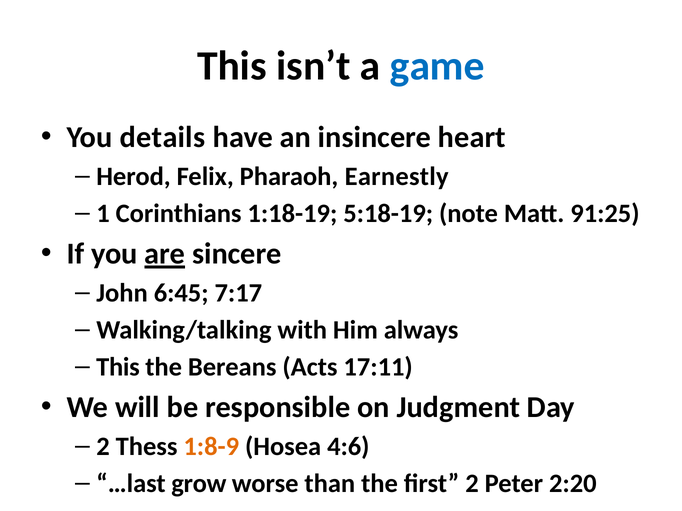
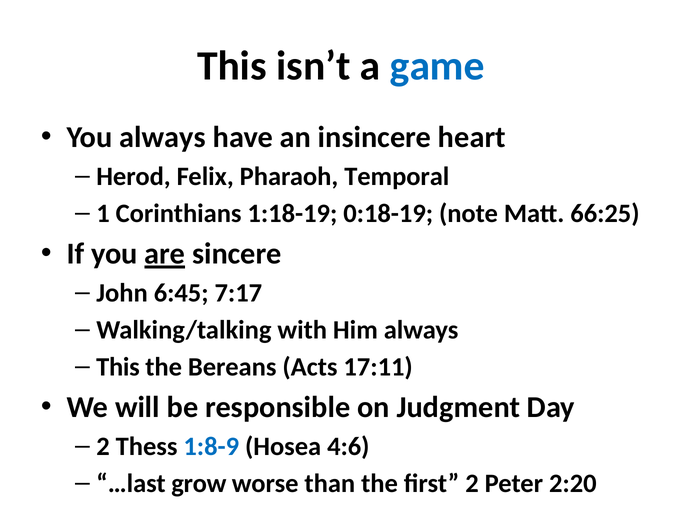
You details: details -> always (163, 137)
Earnestly: Earnestly -> Temporal (397, 177)
5:18-19: 5:18-19 -> 0:18-19 (388, 214)
91:25: 91:25 -> 66:25 (605, 214)
1:8-9 colour: orange -> blue (211, 447)
